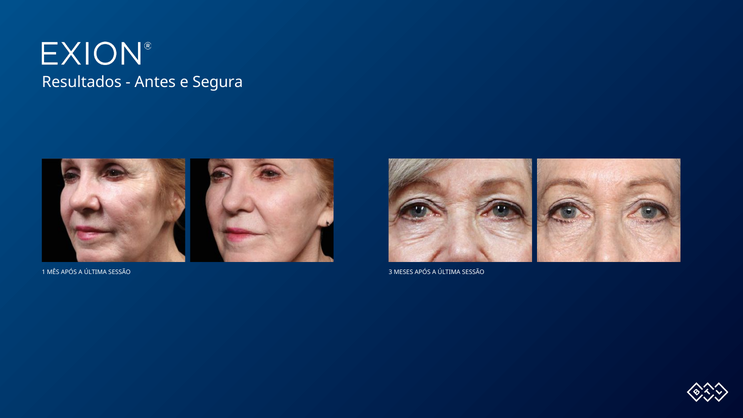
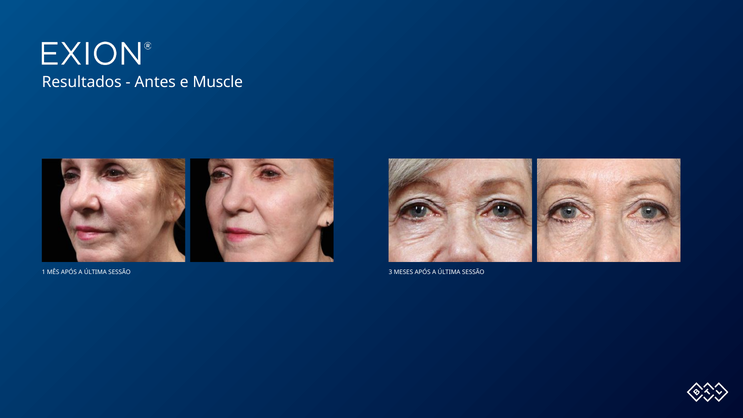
Segura: Segura -> Muscle (218, 82)
